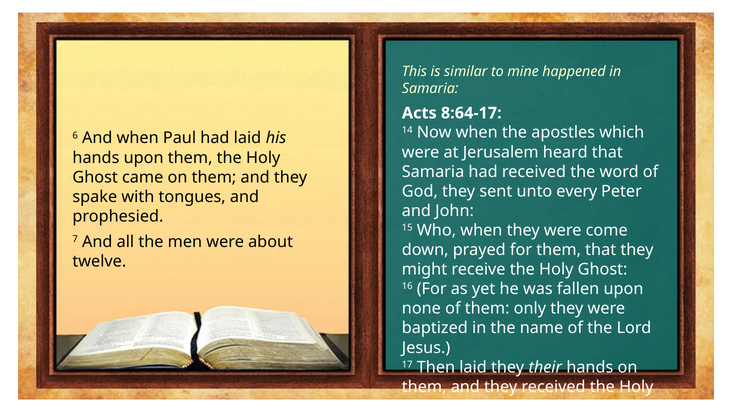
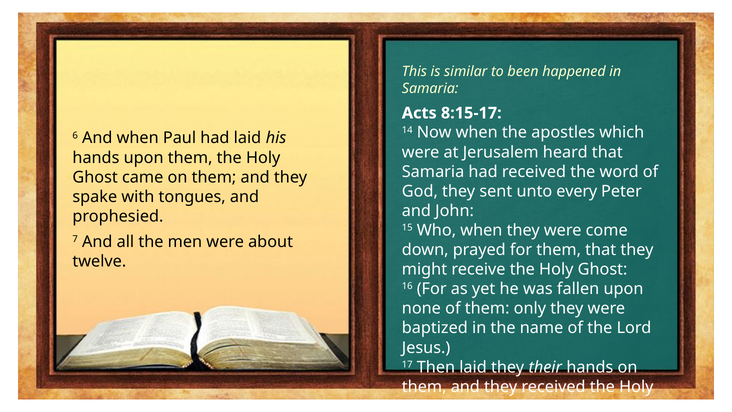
mine: mine -> been (523, 71)
8:64-17: 8:64-17 -> 8:15-17 (471, 113)
